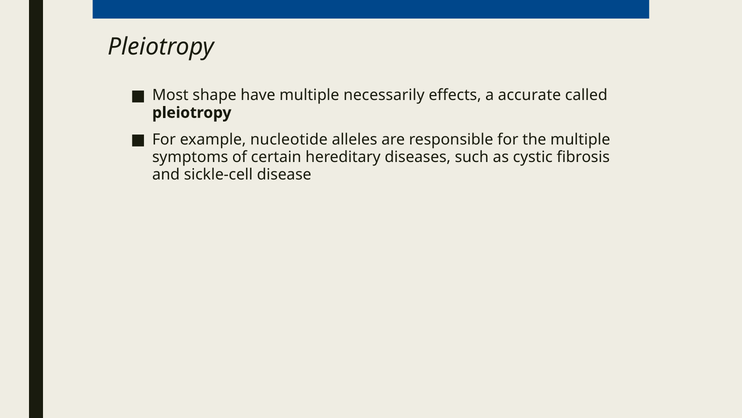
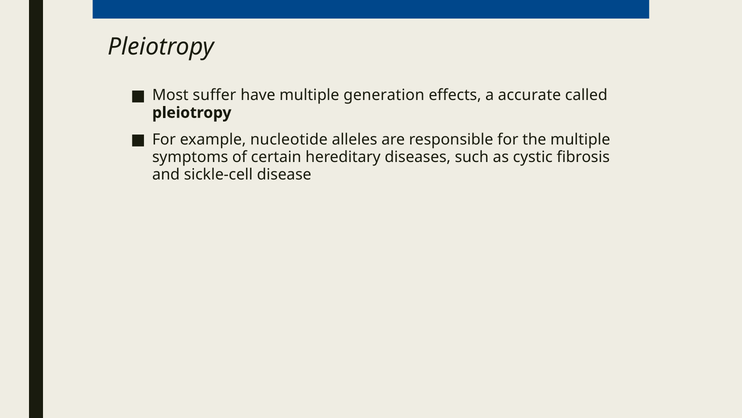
shape: shape -> suffer (214, 95)
necessarily: necessarily -> generation (384, 95)
